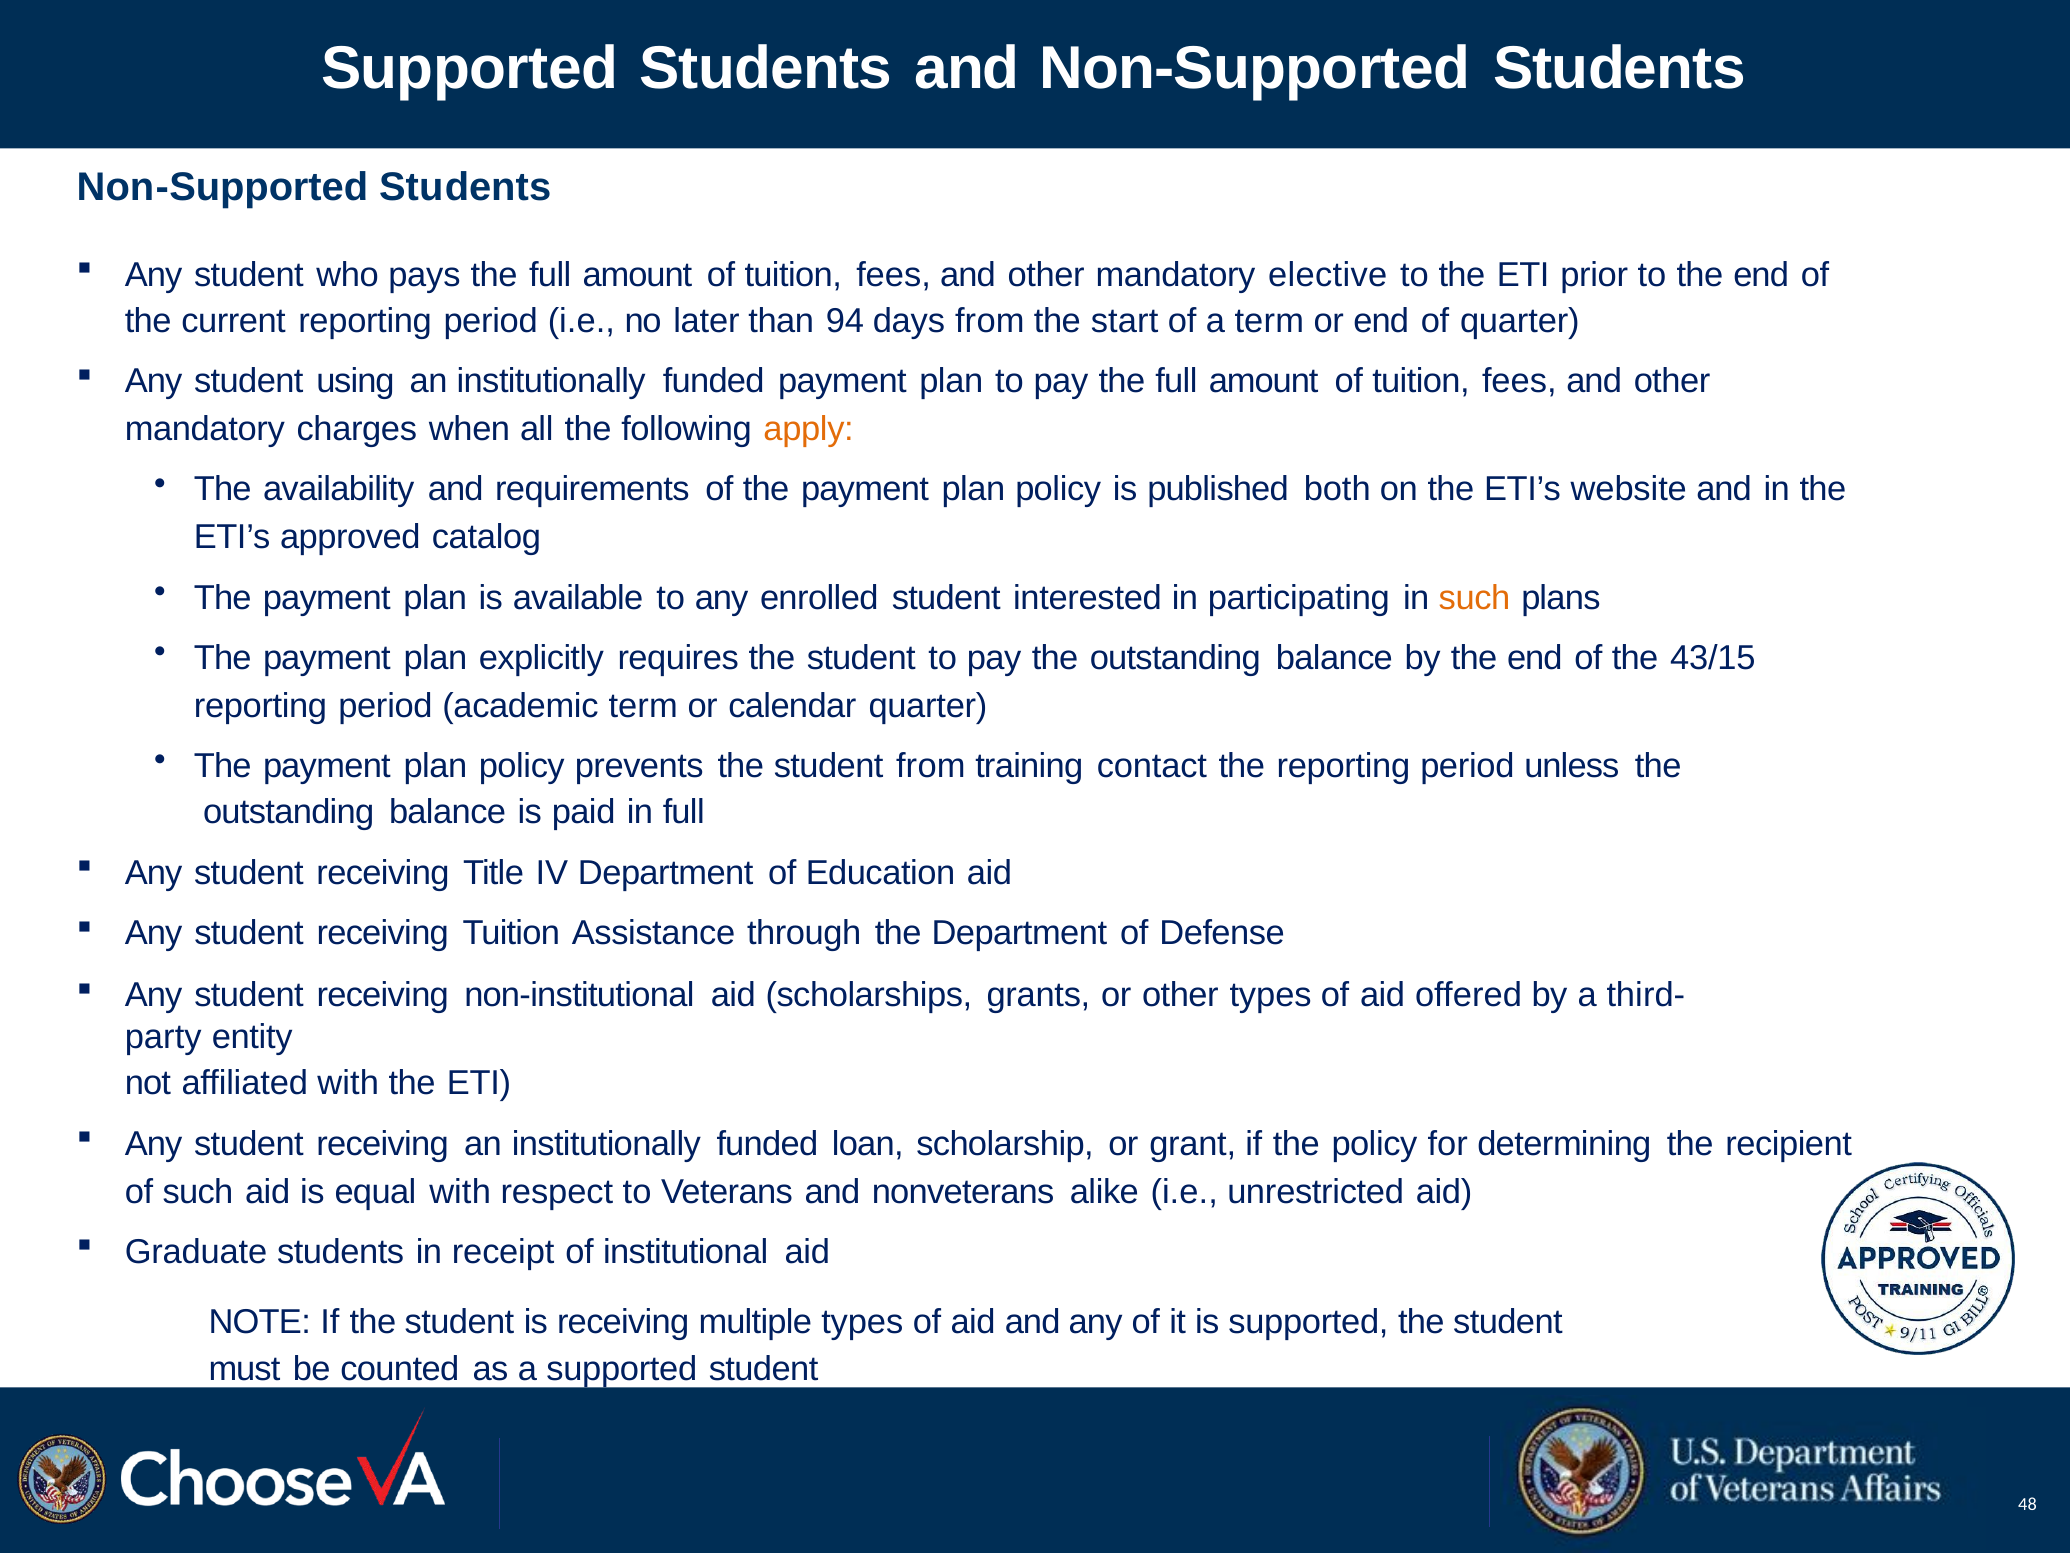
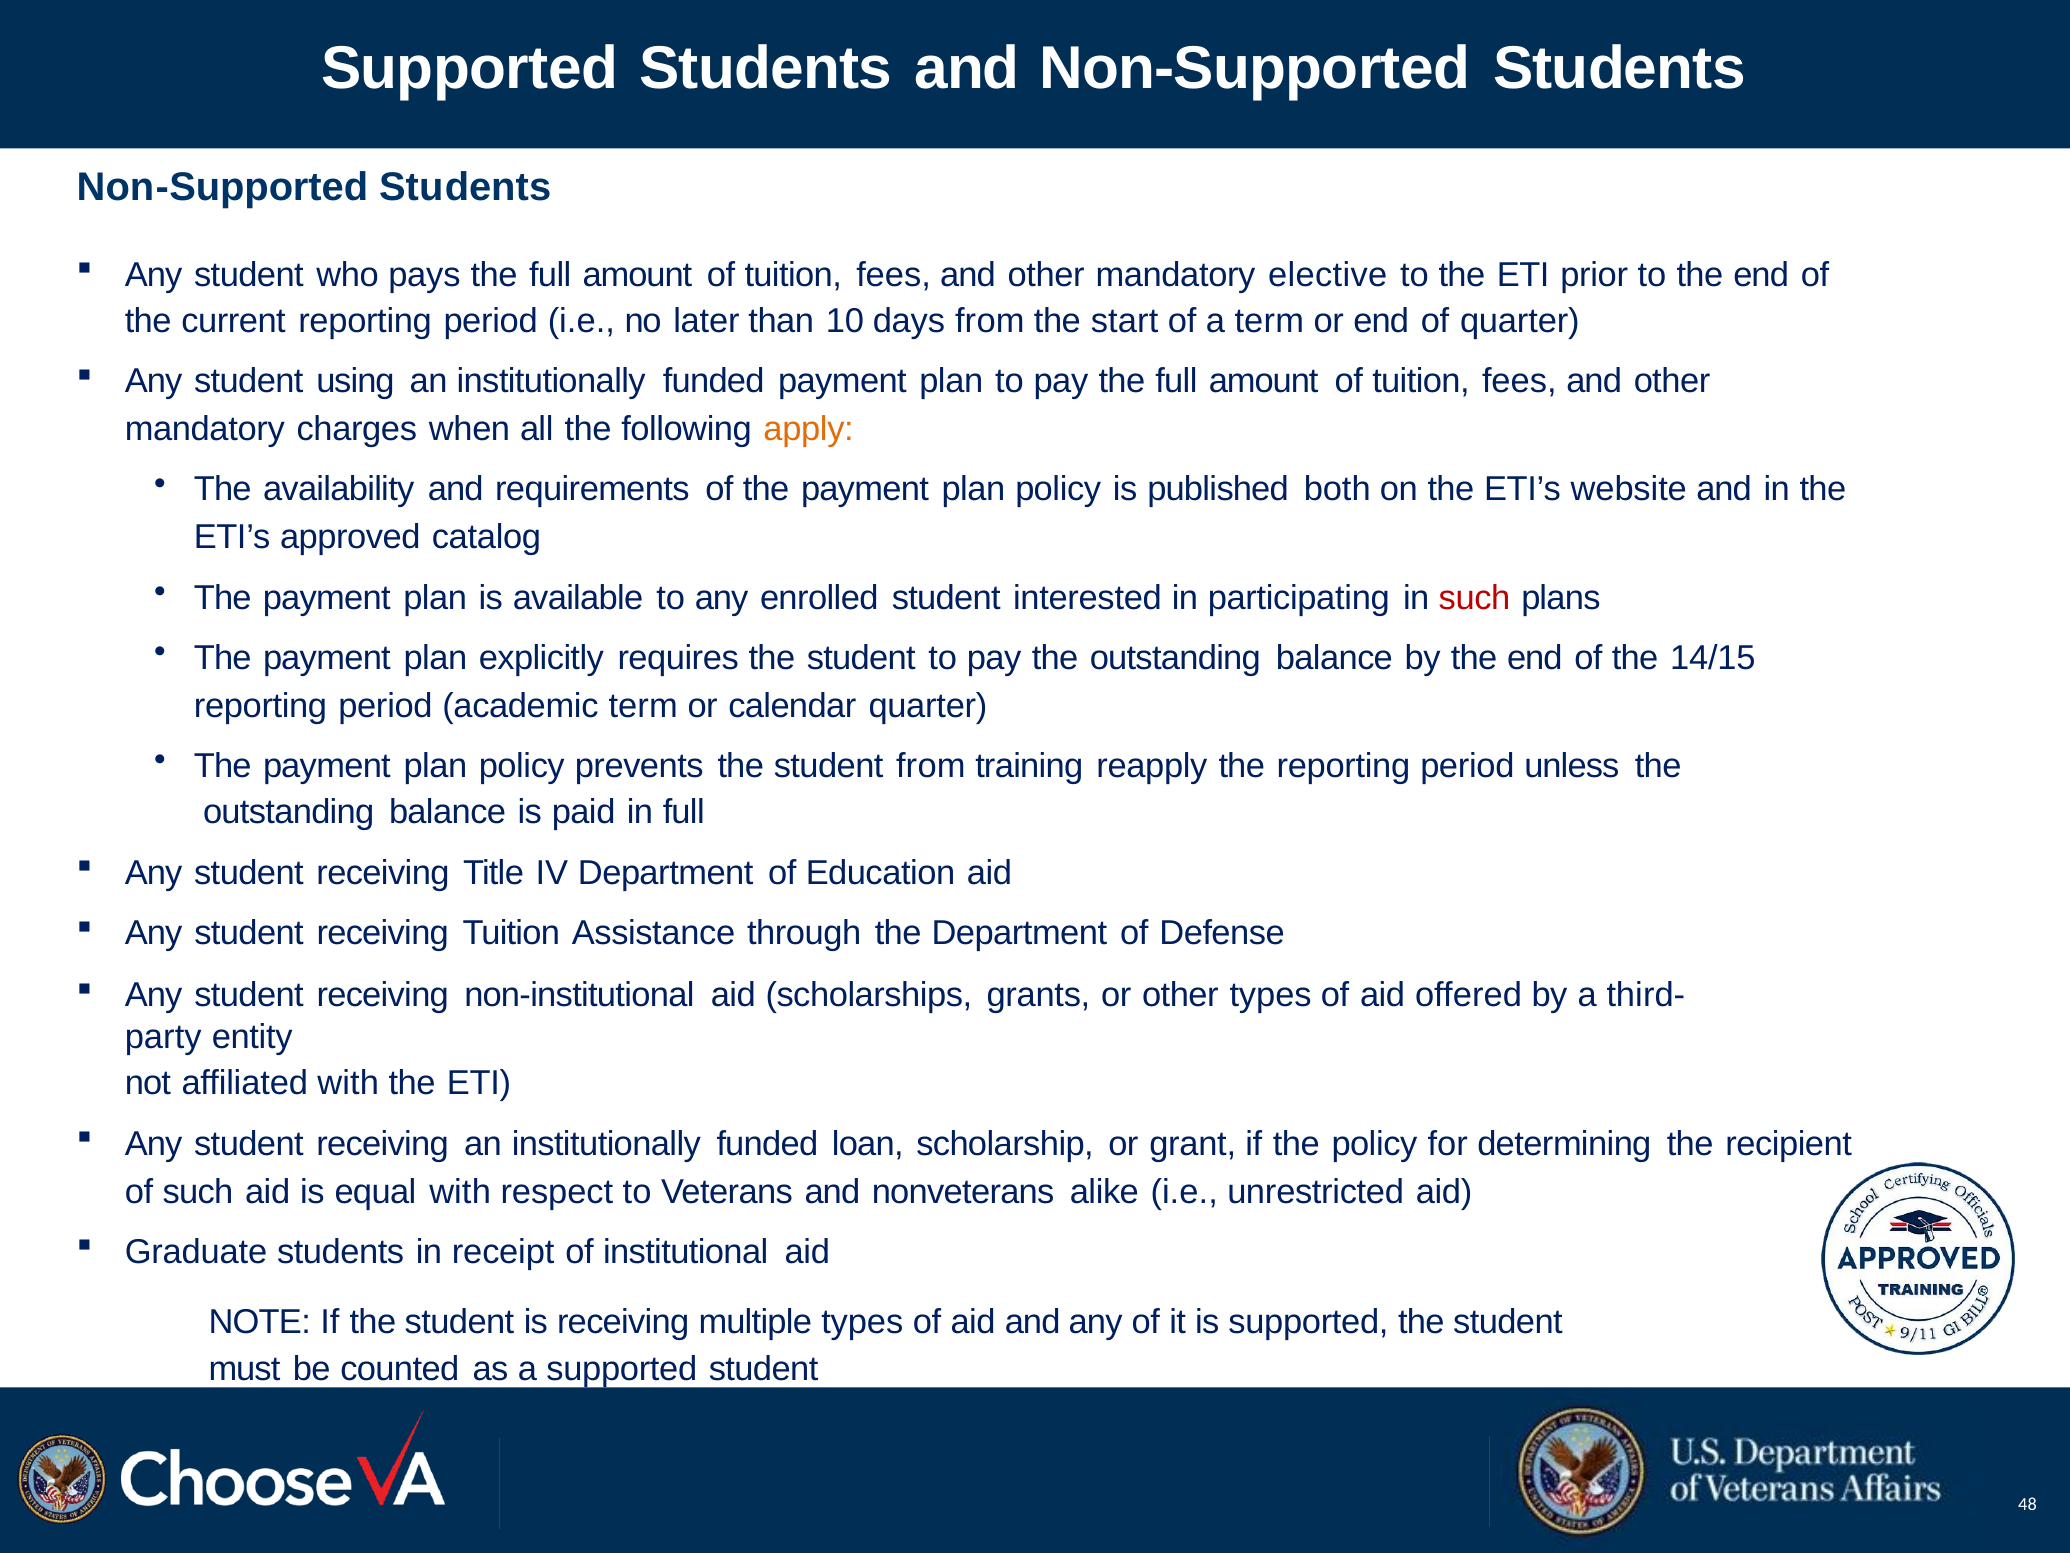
94: 94 -> 10 (845, 321)
such colour: orange -> red (1475, 598)
43/15: 43/15 -> 14/15 (1713, 658)
contact: contact -> reapply (1152, 766)
